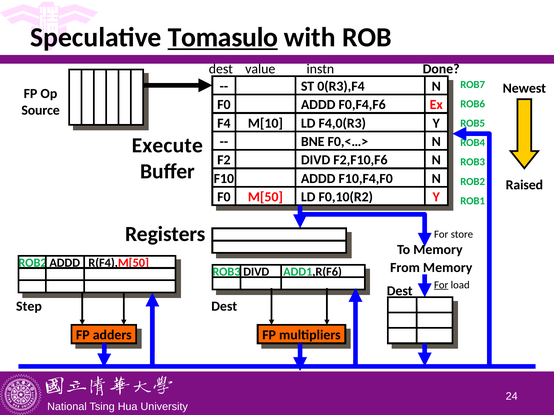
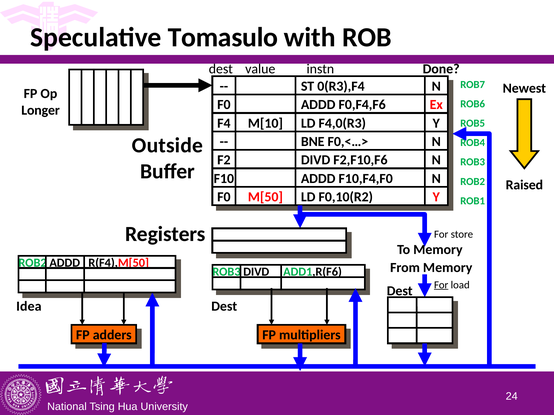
Tomasulo underline: present -> none (223, 37)
Source: Source -> Longer (41, 110)
Execute: Execute -> Outside (167, 146)
Step: Step -> Idea (29, 307)
